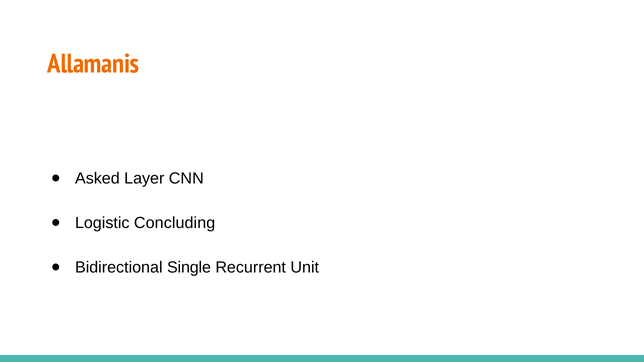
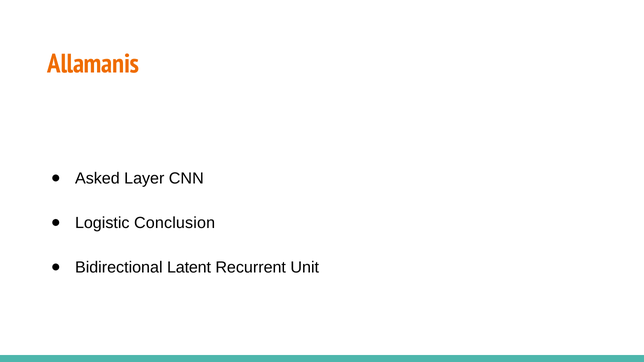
Concluding: Concluding -> Conclusion (175, 223)
Single: Single -> Latent (189, 267)
